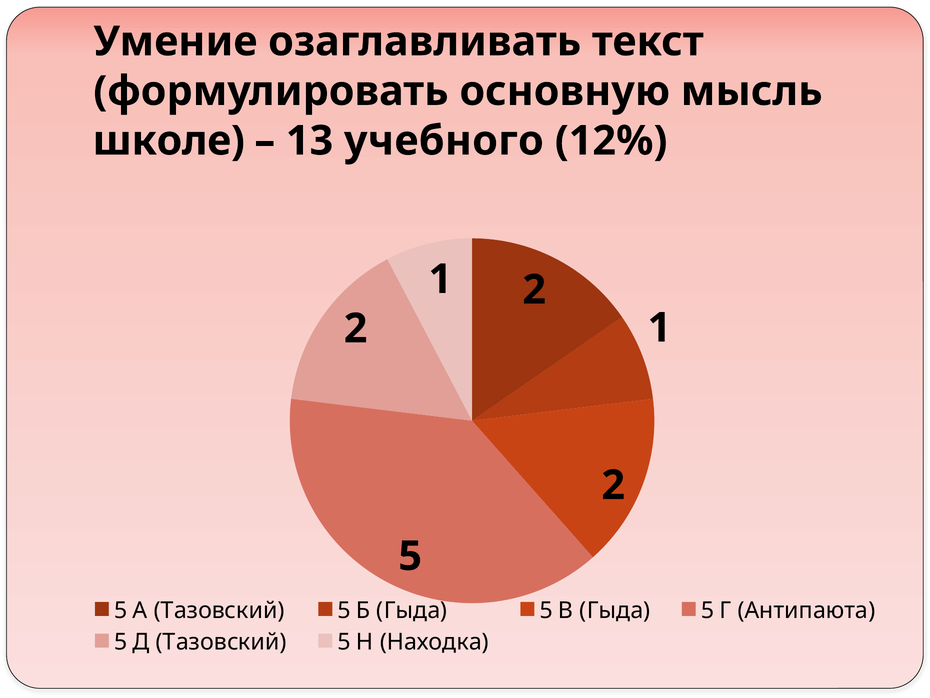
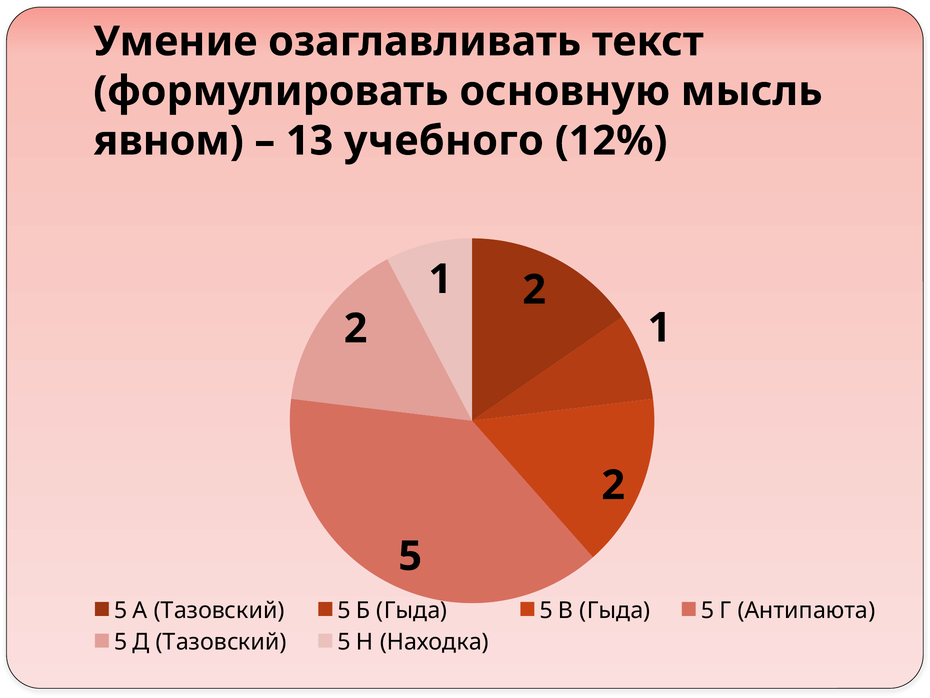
школе: школе -> явном (169, 141)
